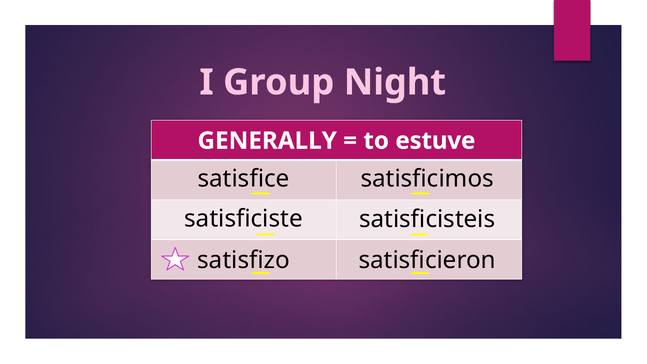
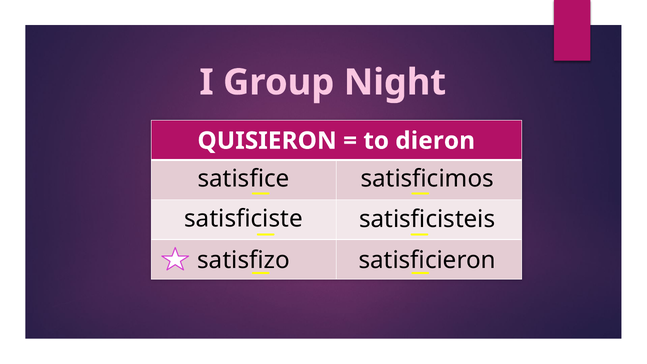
GENERALLY: GENERALLY -> QUISIERON (267, 141)
estuve: estuve -> dieron (435, 141)
